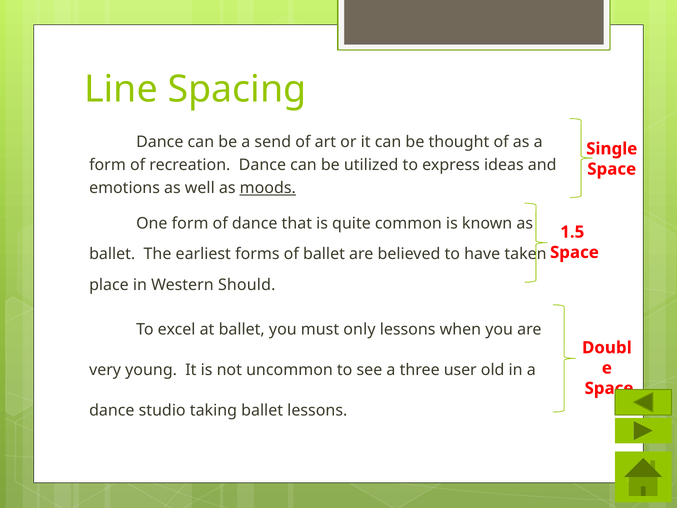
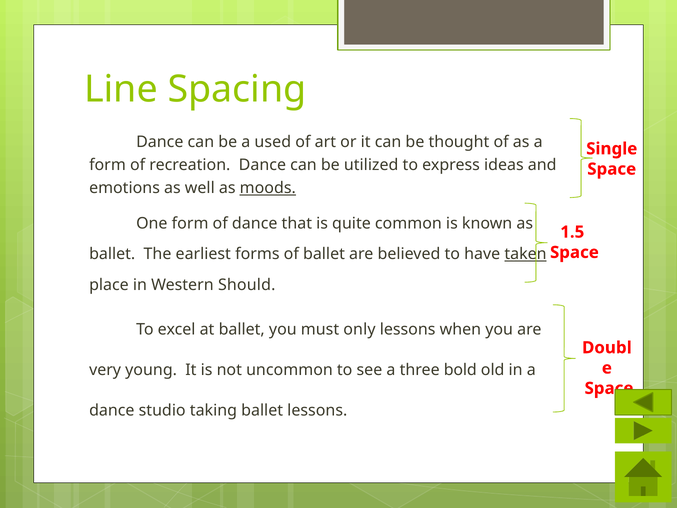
send: send -> used (273, 142)
taken underline: none -> present (526, 254)
user: user -> bold (460, 370)
